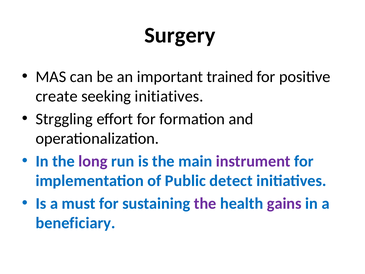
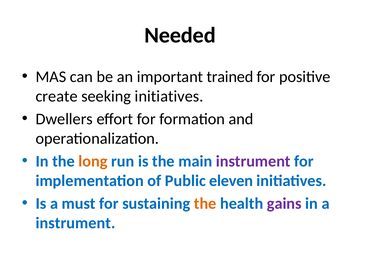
Surgery: Surgery -> Needed (180, 35)
Strggling: Strggling -> Dwellers (64, 119)
long colour: purple -> orange (93, 161)
detect: detect -> eleven (231, 181)
the colour: purple -> orange (205, 203)
beneficiary: beneficiary -> instrument (76, 223)
